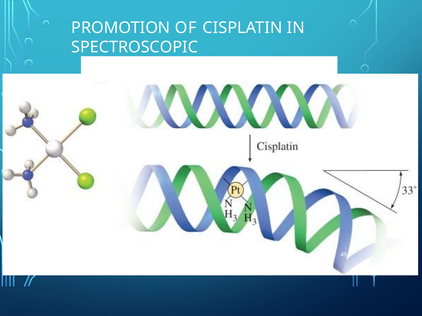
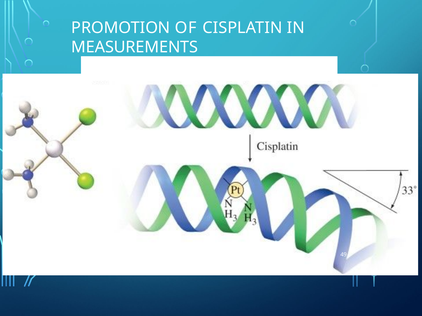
SPECTROSCOPIC: SPECTROSCOPIC -> MEASUREMENTS (135, 47)
